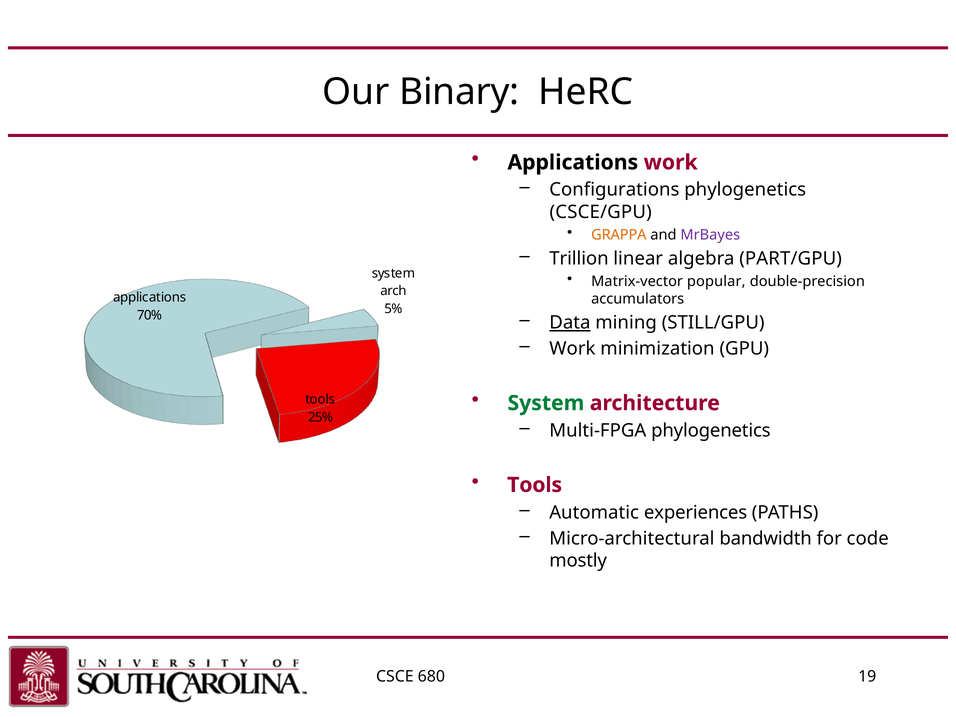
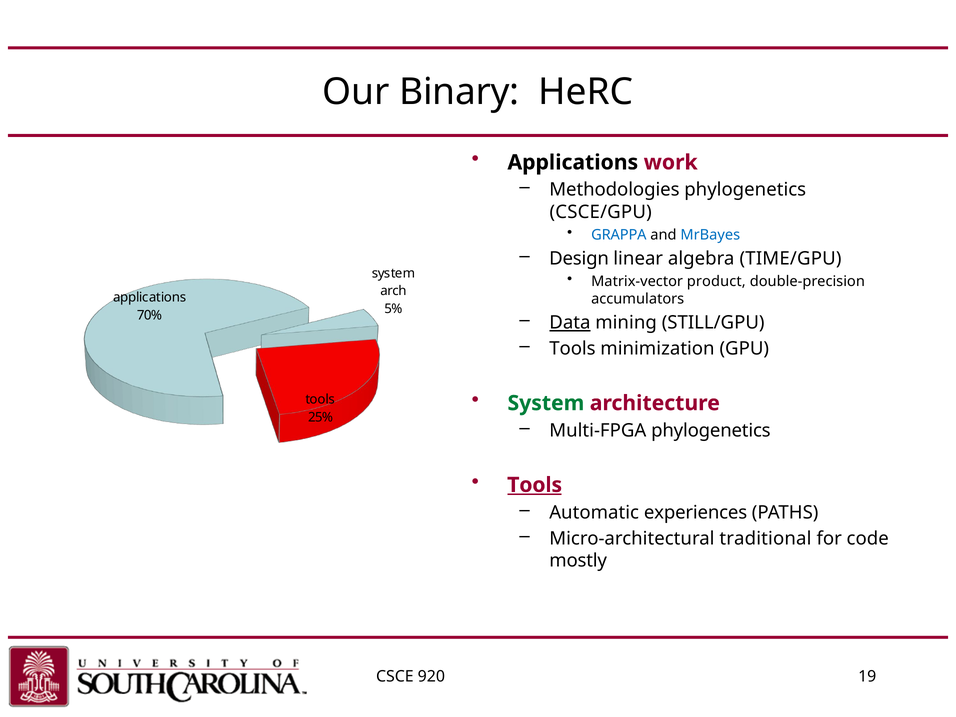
Configurations: Configurations -> Methodologies (614, 190)
GRAPPA colour: orange -> blue (619, 235)
MrBayes colour: purple -> blue (710, 235)
Trillion: Trillion -> Design (579, 259)
PART/GPU: PART/GPU -> TIME/GPU (791, 259)
popular: popular -> product (716, 281)
Work: Work -> Tools (572, 349)
Tools underline: none -> present (535, 485)
bandwidth: bandwidth -> traditional (765, 538)
680: 680 -> 920 (431, 677)
